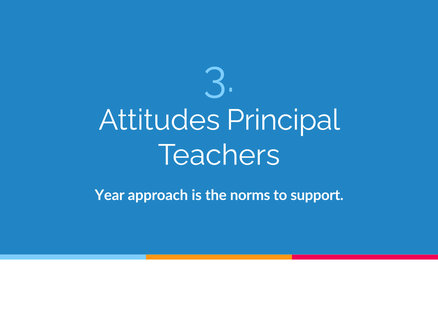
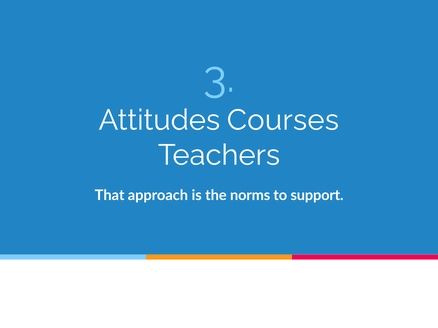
Principal: Principal -> Courses (283, 120)
Year: Year -> That (110, 196)
